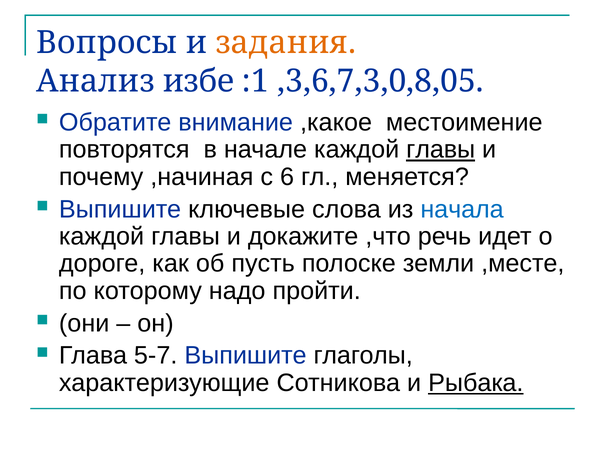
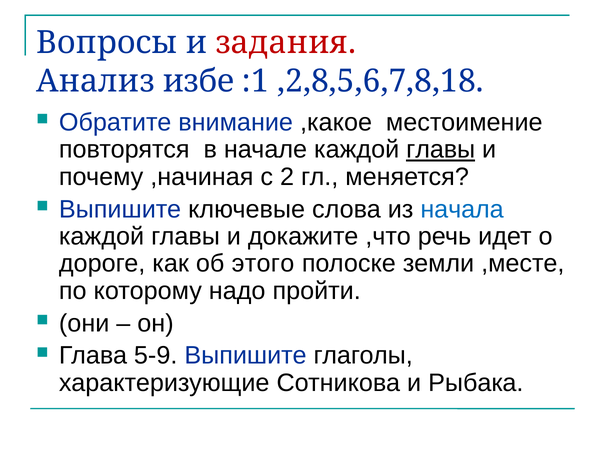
задания colour: orange -> red (286, 43)
,3,6,7,3,0,8,05: ,3,6,7,3,0,8,05 -> ,2,8,5,6,7,8,18 (381, 81)
6: 6 -> 2 (287, 177)
пусть: пусть -> этого (263, 264)
5-7: 5-7 -> 5-9 (156, 355)
Рыбака underline: present -> none (476, 383)
